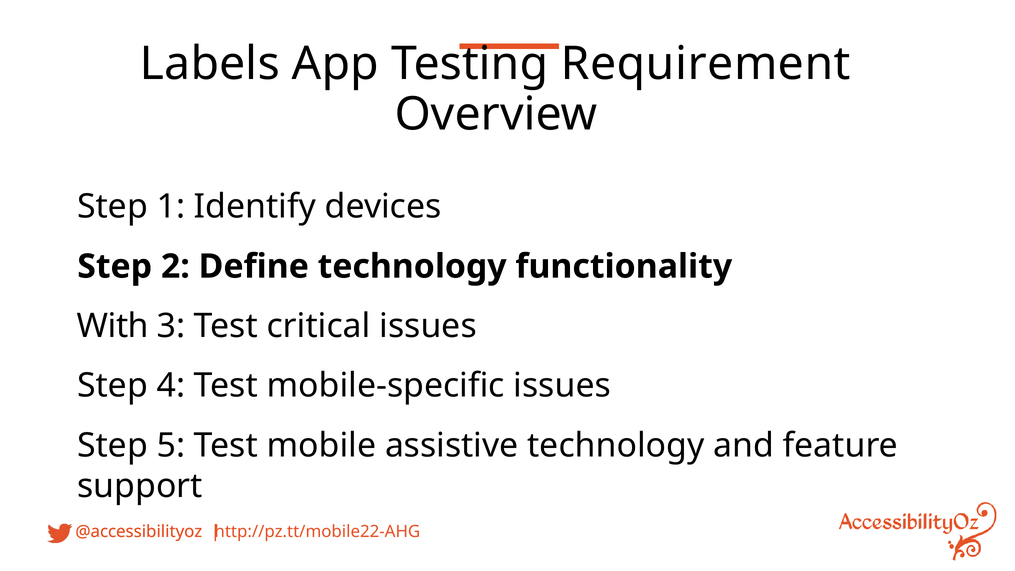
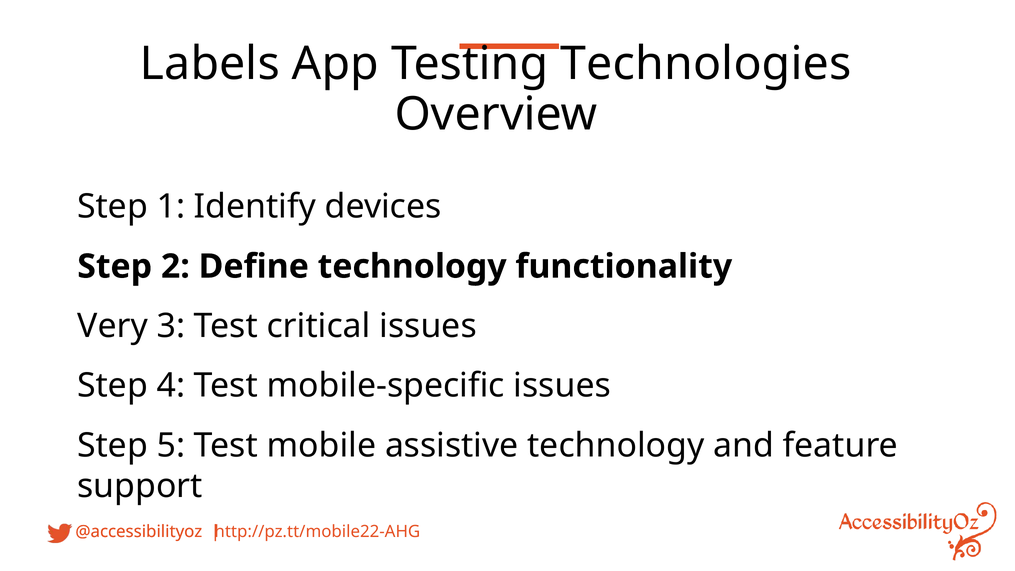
Requirement: Requirement -> Technologies (706, 64)
With: With -> Very (113, 326)
